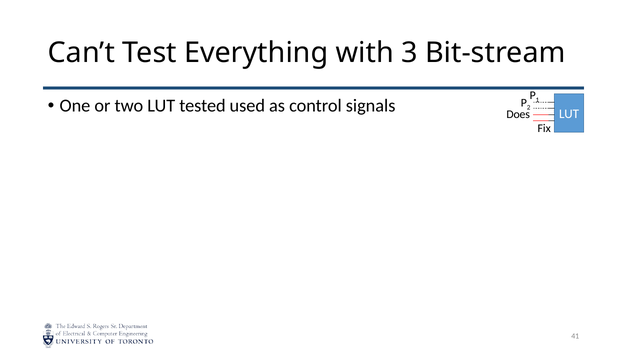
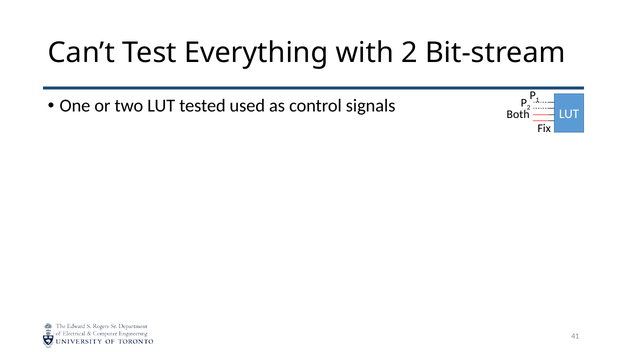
with 3: 3 -> 2 (410, 53)
Does: Does -> Both (518, 114)
